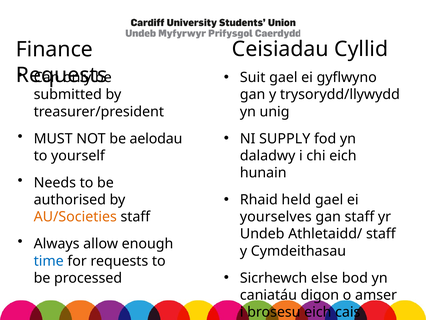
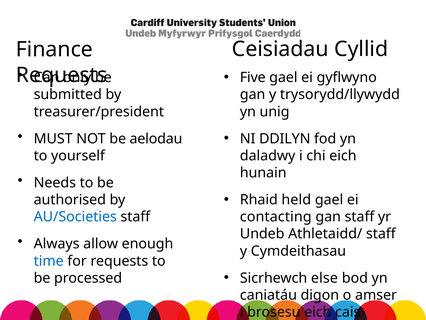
Suit: Suit -> Five (253, 77)
SUPPLY: SUPPLY -> DDILYN (285, 138)
AU/Societies colour: orange -> blue (75, 217)
yourselves: yourselves -> contacting (276, 217)
